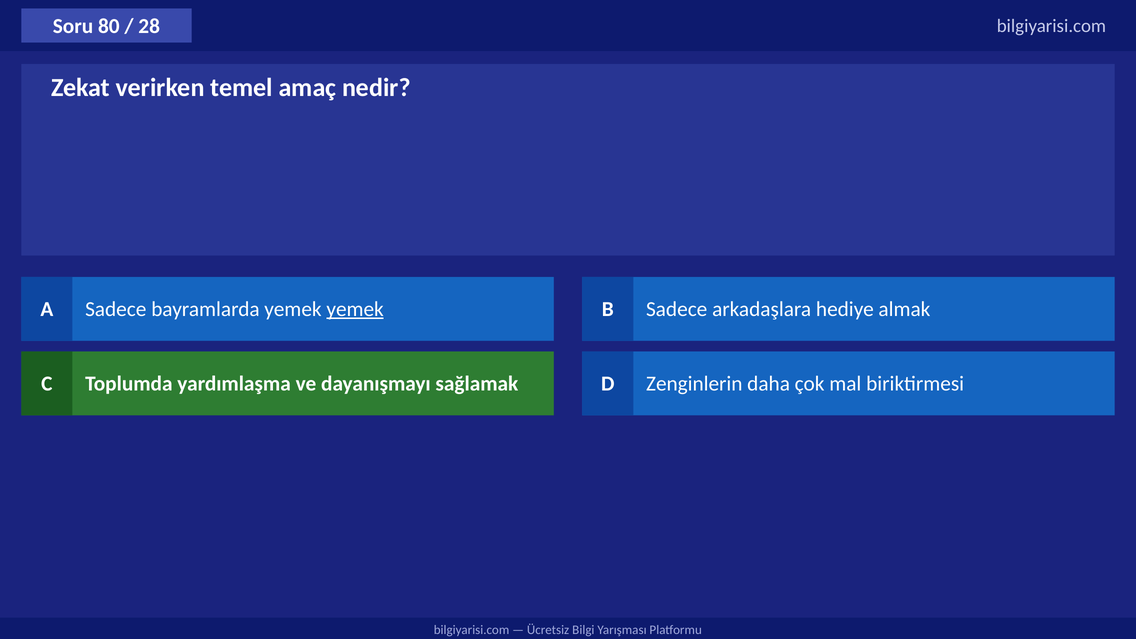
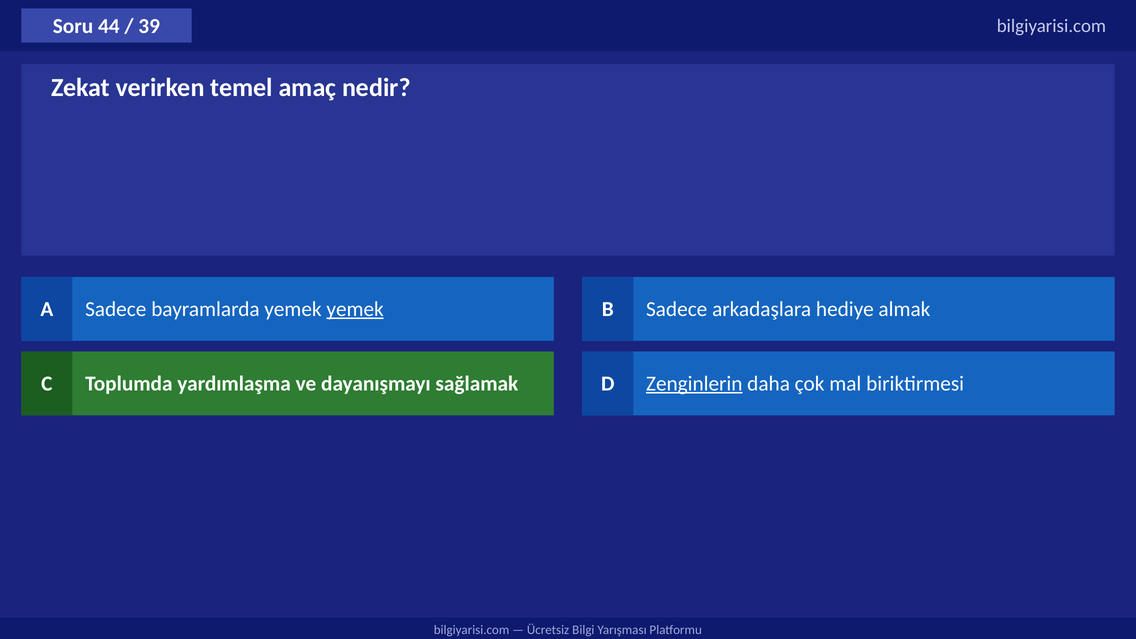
80: 80 -> 44 (109, 26)
28: 28 -> 39 (149, 26)
Zenginlerin underline: none -> present (694, 384)
